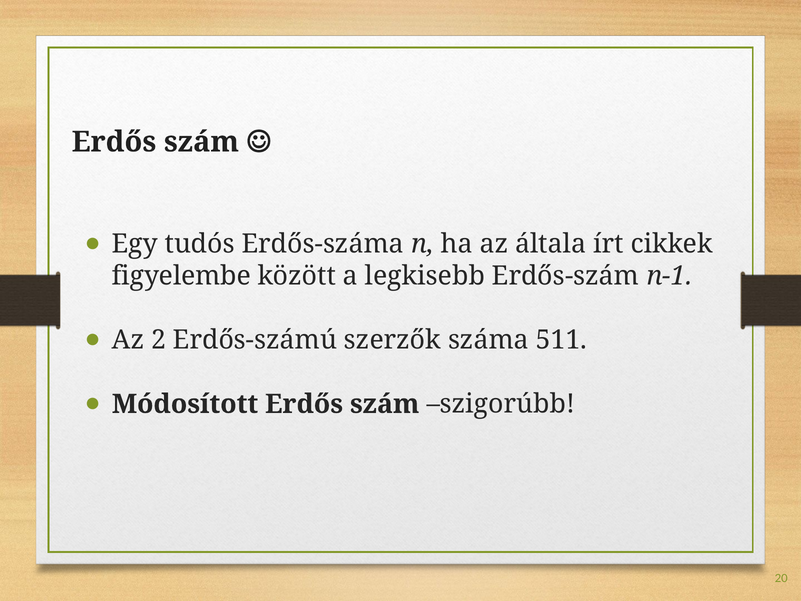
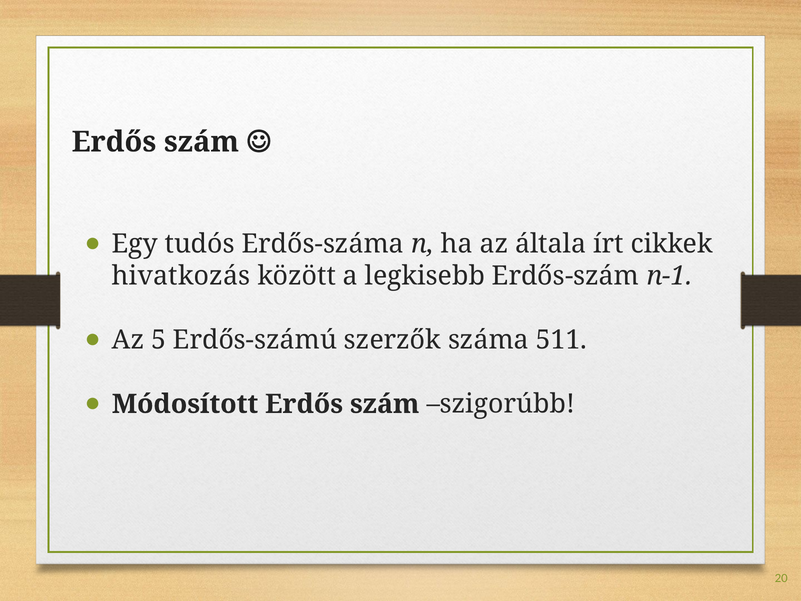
figyelembe: figyelembe -> hivatkozás (181, 276)
2: 2 -> 5 (159, 340)
